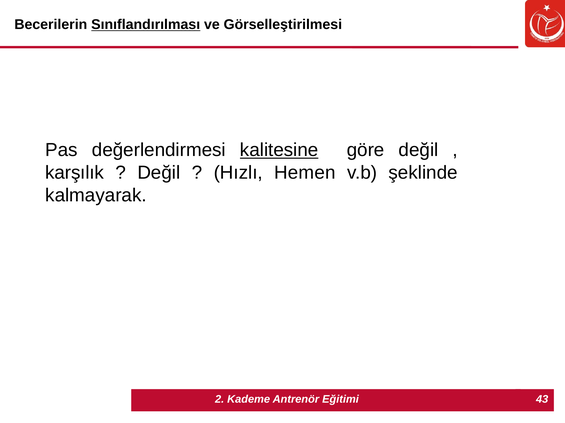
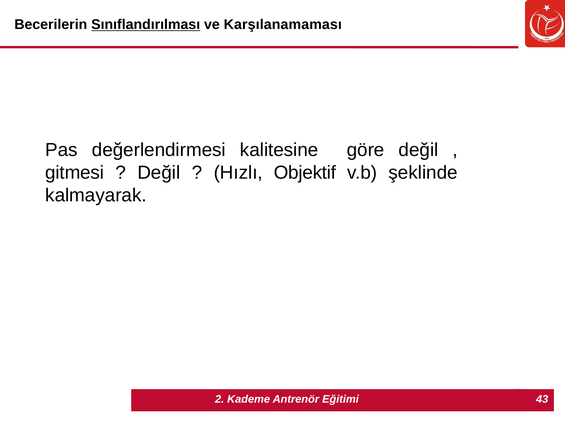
Görselleştirilmesi: Görselleştirilmesi -> Karşılanamaması (283, 25)
kalitesine underline: present -> none (279, 150)
karşılık: karşılık -> gitmesi (75, 173)
Hemen: Hemen -> Objektif (305, 173)
